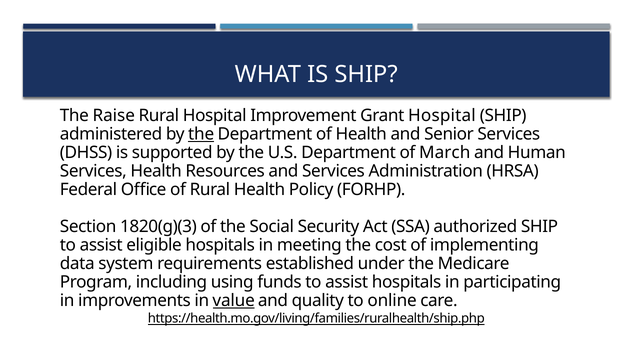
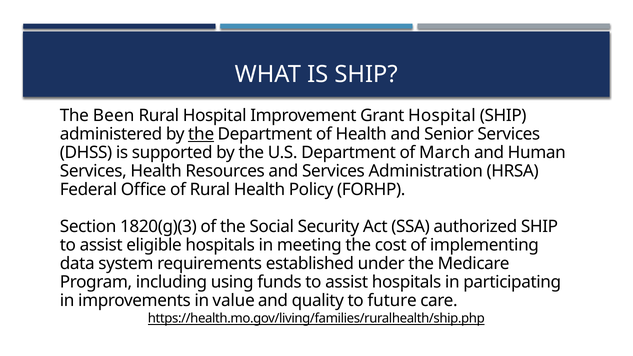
Raise: Raise -> Been (114, 115)
value underline: present -> none (234, 300)
online: online -> future (392, 300)
